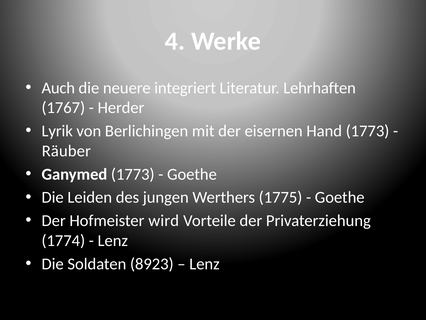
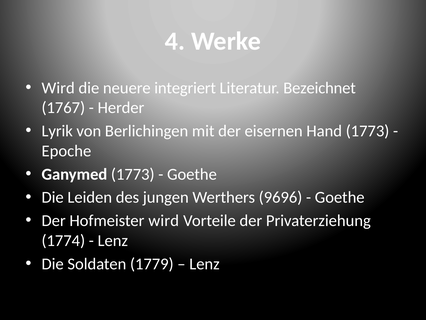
Auch: Auch -> Wird (58, 88)
Lehrhaften: Lehrhaften -> Bezeichnet (320, 88)
Räuber: Räuber -> Epoche (66, 151)
1775: 1775 -> 9696 (281, 197)
8923: 8923 -> 1779 (152, 264)
